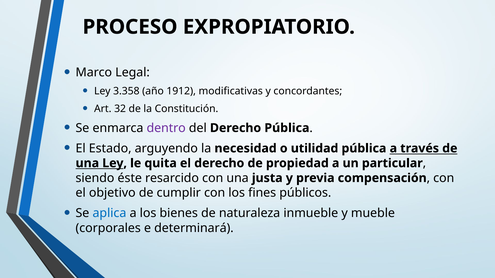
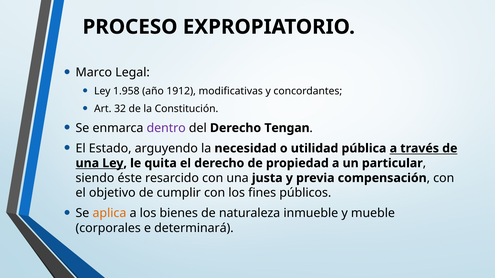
3.358: 3.358 -> 1.958 (126, 91)
Derecho Pública: Pública -> Tengan (287, 128)
aplica colour: blue -> orange (109, 214)
